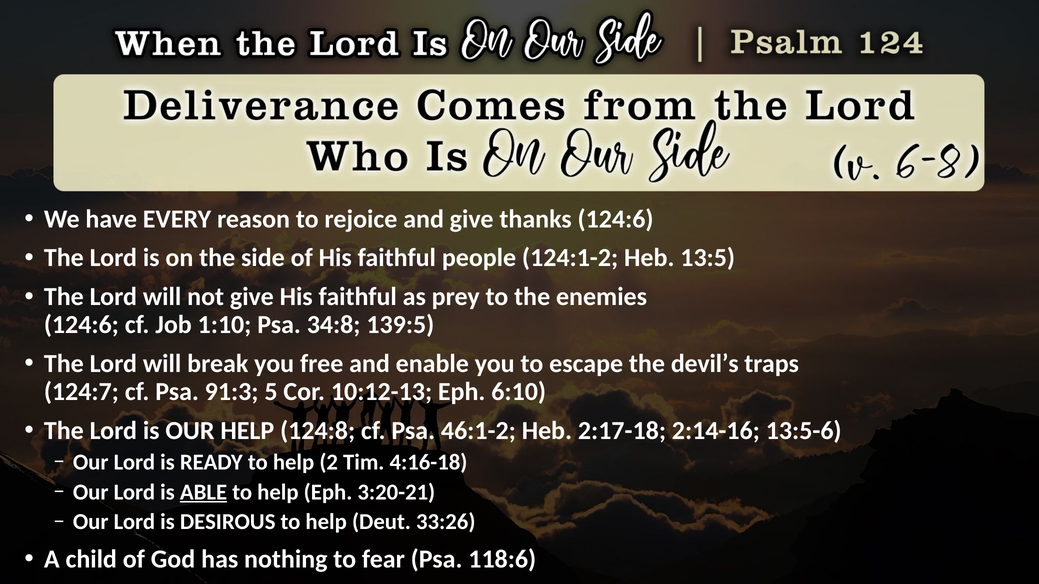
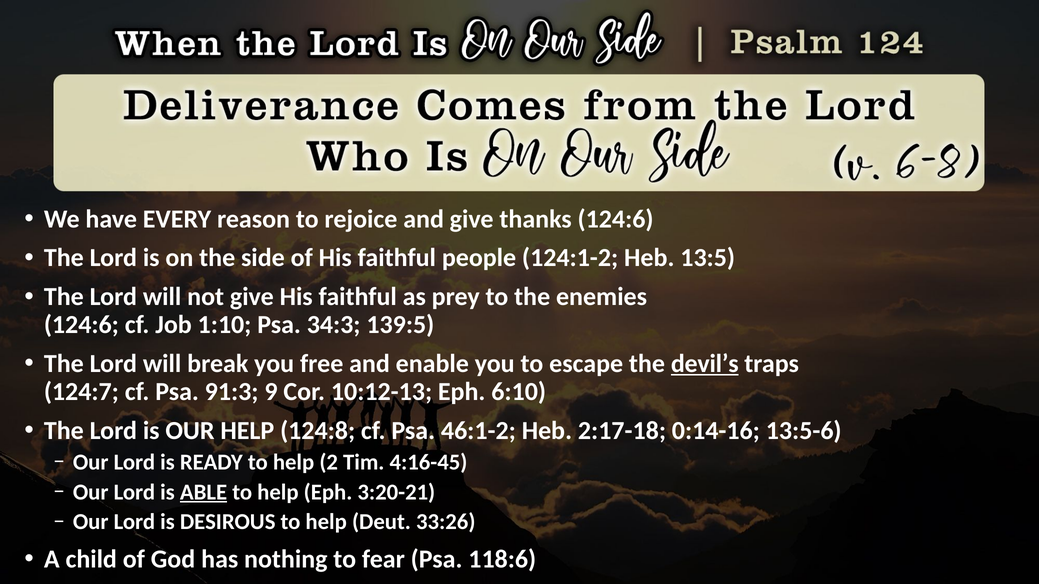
34:8: 34:8 -> 34:3 (334, 325)
devil’s underline: none -> present (705, 364)
5: 5 -> 9 (271, 392)
2:14-16: 2:14-16 -> 0:14-16 (716, 431)
4:16-18: 4:16-18 -> 4:16-45 (428, 462)
